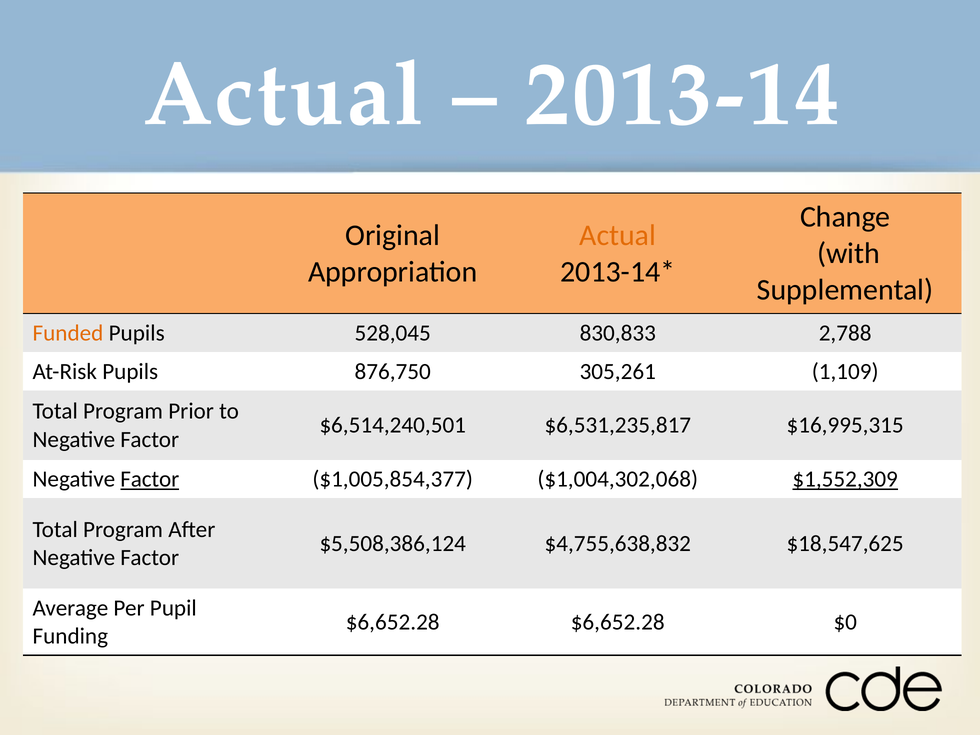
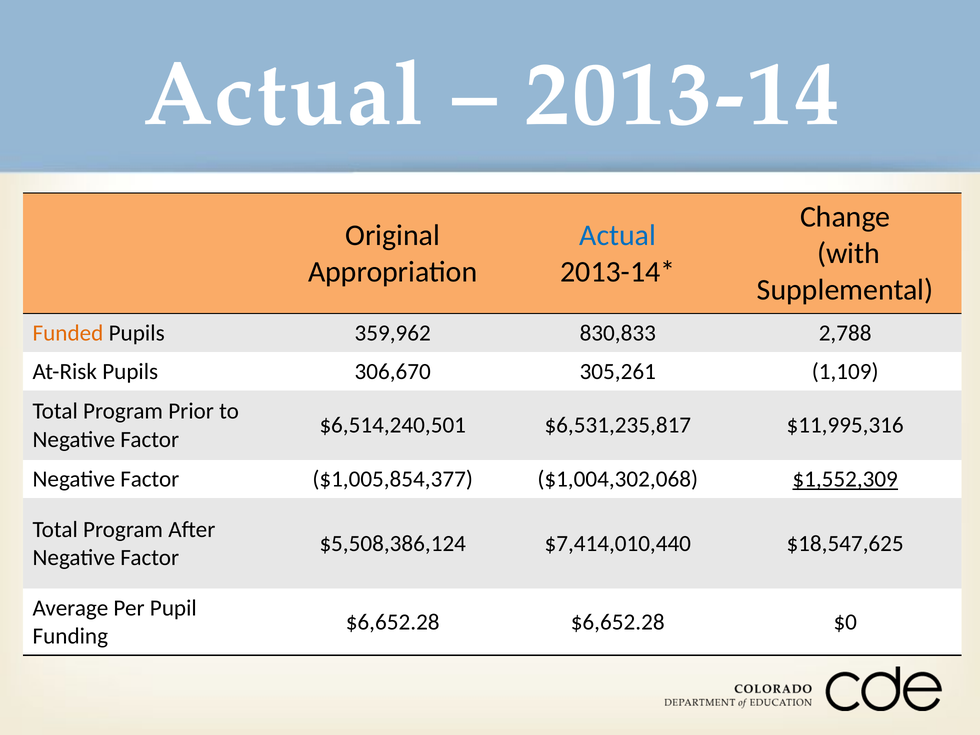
Actual colour: orange -> blue (618, 235)
528,045: 528,045 -> 359,962 (393, 333)
876,750: 876,750 -> 306,670 (393, 371)
$16,995,315: $16,995,315 -> $11,995,316 (845, 425)
Factor underline: present -> none (150, 479)
$4,755,638,832: $4,755,638,832 -> $7,414,010,440 (618, 544)
